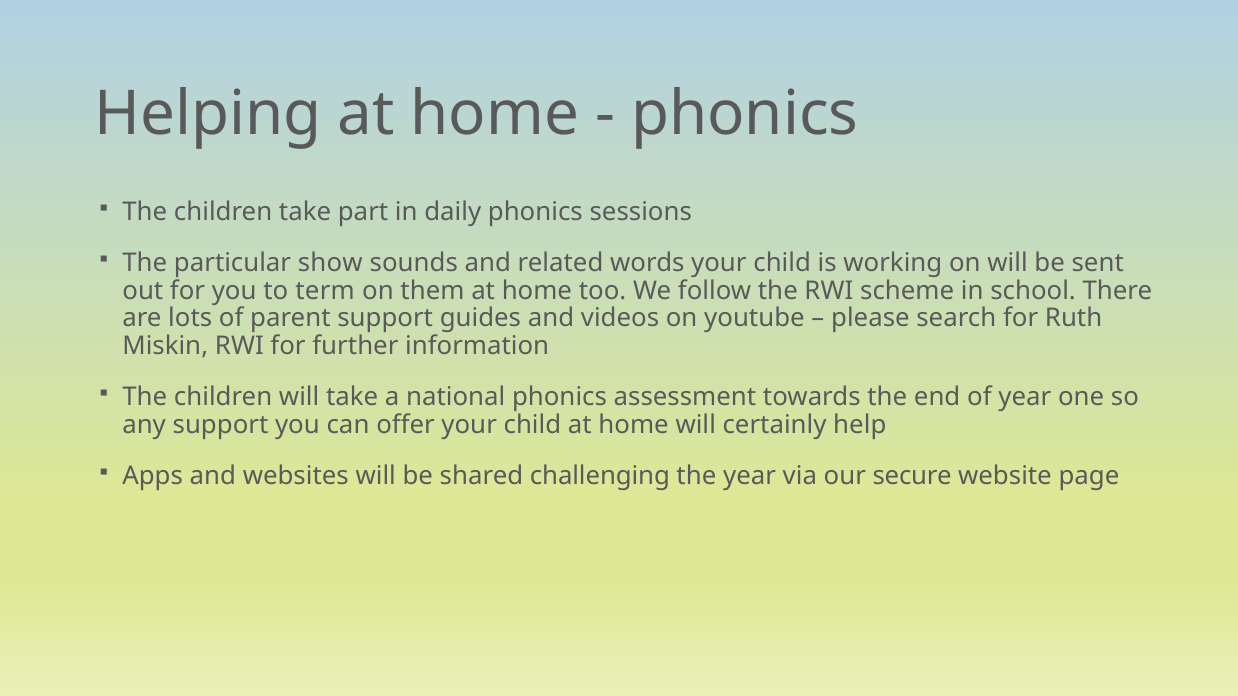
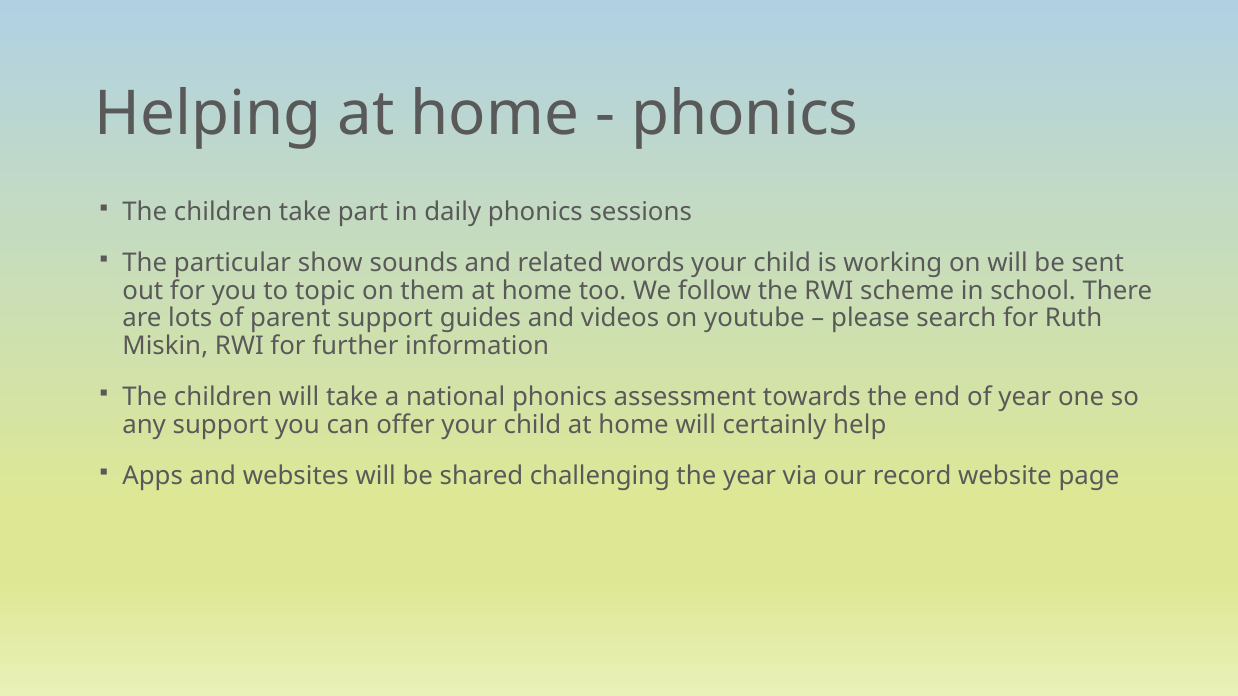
term: term -> topic (325, 291)
secure: secure -> record (912, 476)
